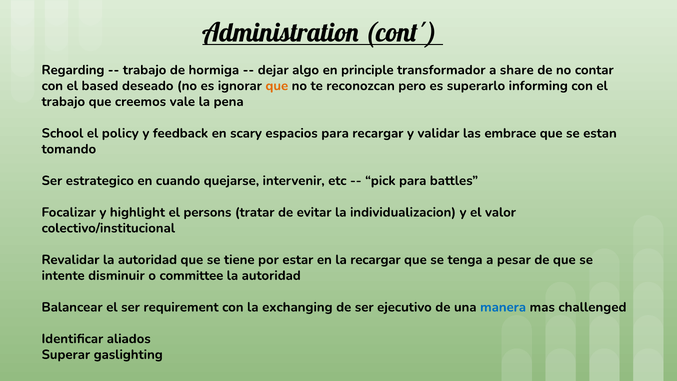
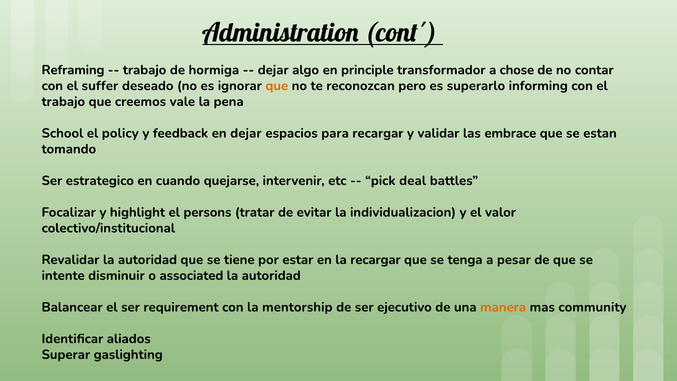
Regarding: Regarding -> Reframing (73, 70)
share: share -> chose (517, 70)
based: based -> suffer (100, 86)
en scary: scary -> dejar (246, 133)
pick para: para -> deal (413, 181)
committee: committee -> associated (191, 275)
exchanging: exchanging -> mentorship (297, 307)
manera colour: blue -> orange (503, 307)
challenged: challenged -> community (592, 307)
